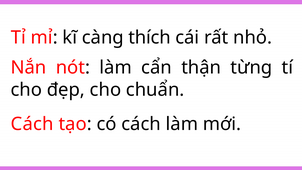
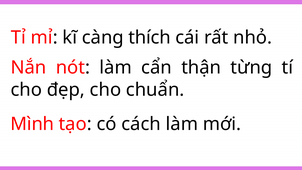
Cách: Cách -> Mình (32, 124)
